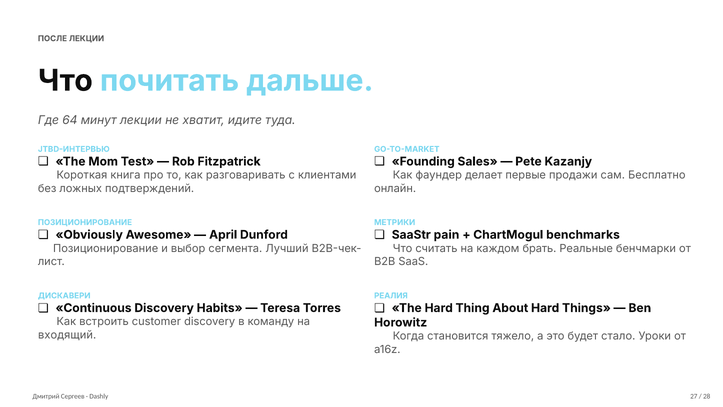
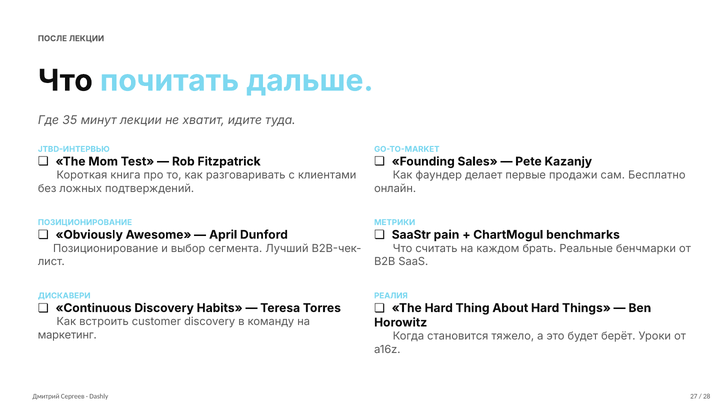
64: 64 -> 35 (70, 120)
входящий: входящий -> маркетинг (67, 335)
стало: стало -> берёт (618, 336)
